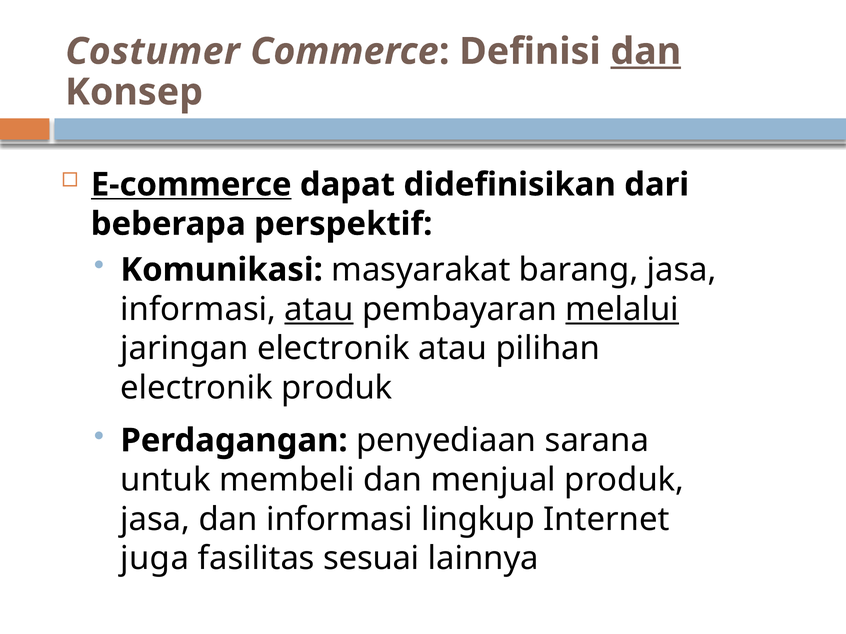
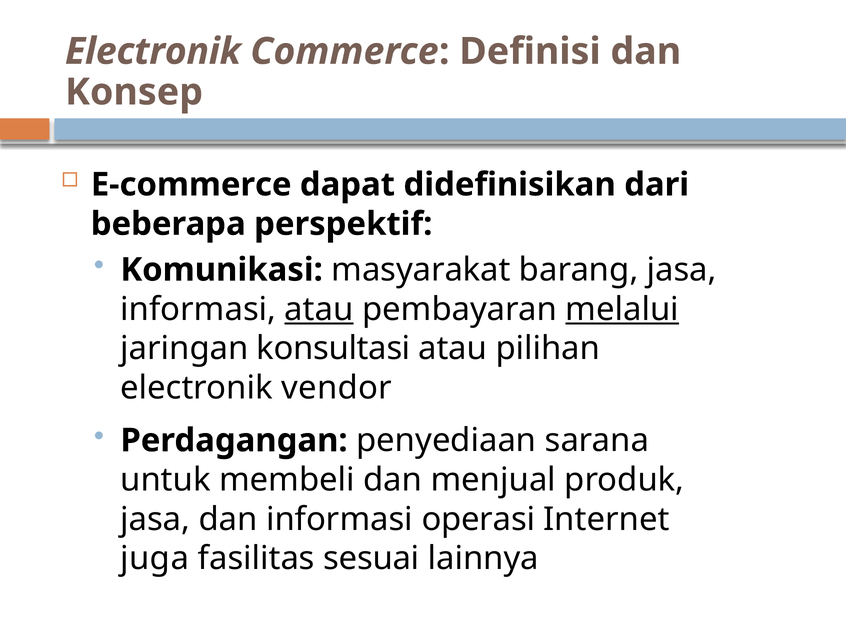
Costumer: Costumer -> Electronik (153, 52)
dan underline: present -> none (646, 52)
E-commerce underline: present -> none (191, 185)
jaringan electronik: electronik -> konsultasi (333, 349)
electronik produk: produk -> vendor (337, 388)
lingkup: lingkup -> operasi (478, 520)
